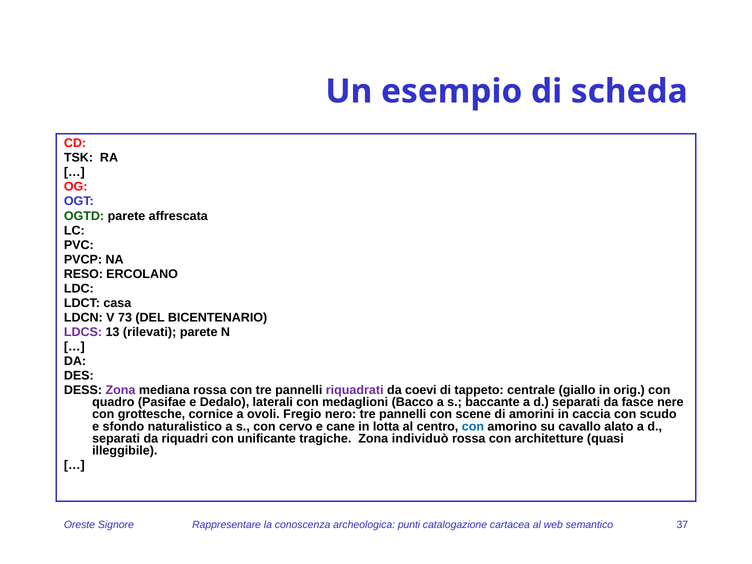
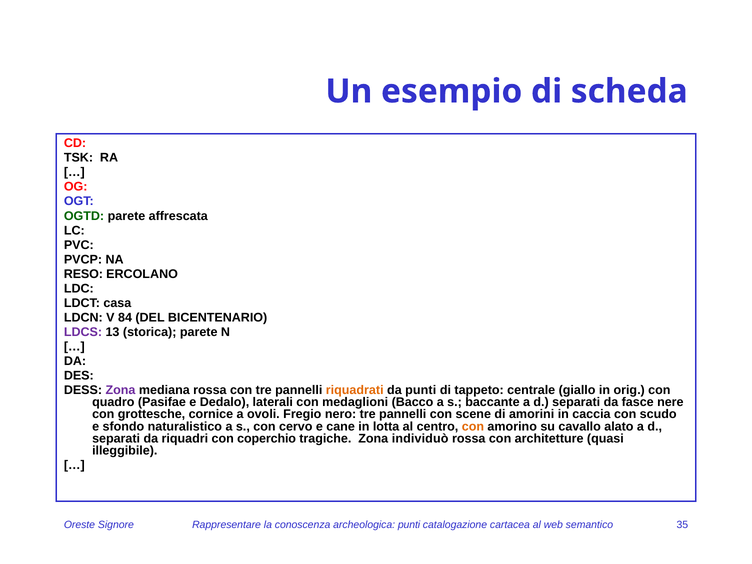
73: 73 -> 84 (125, 318)
rilevati: rilevati -> storica (150, 332)
riquadrati colour: purple -> orange (355, 390)
da coevi: coevi -> punti (421, 390)
con colour: blue -> orange (473, 426)
unificante: unificante -> coperchio (267, 438)
37: 37 -> 35 (682, 525)
